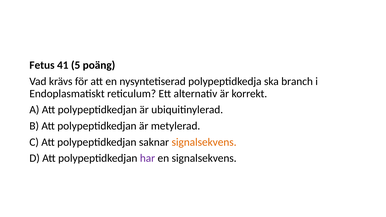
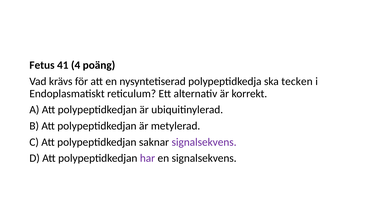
5: 5 -> 4 (76, 65)
branch: branch -> tecken (297, 81)
signalsekvens colour: orange -> purple (204, 142)
